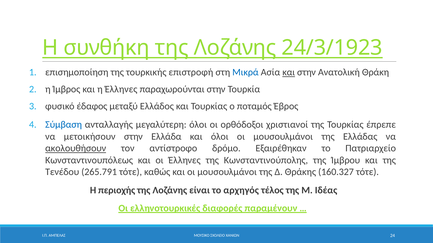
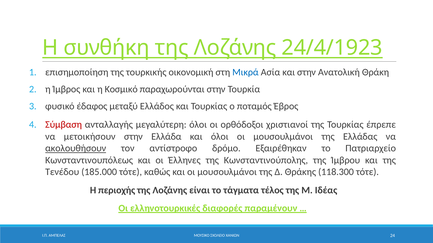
24/3/1923: 24/3/1923 -> 24/4/1923 (332, 48)
επιστροφή: επιστροφή -> οικονομική (191, 72)
και underline: present -> none (289, 72)
η Έλληνες: Έλληνες -> Κοσμικό (121, 89)
Σύμβαση colour: blue -> red (64, 125)
265.791: 265.791 -> 185.000 (99, 172)
160.327: 160.327 -> 118.300 (336, 172)
αρχηγός: αρχηγός -> τάγματα (241, 191)
